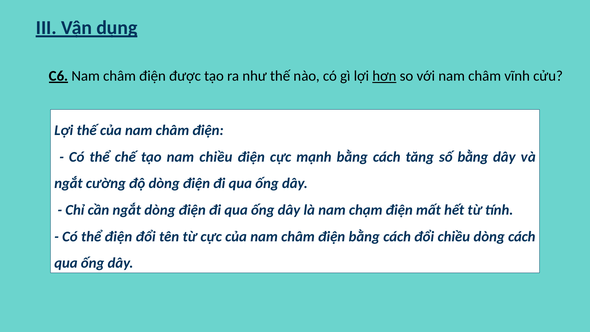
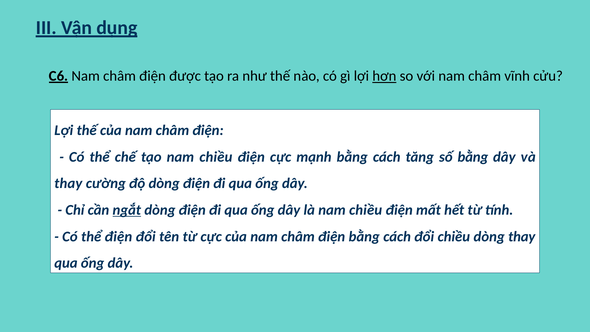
ngắt: ngắt -> thay (68, 183)
ngắt underline: none -> present (127, 210)
là nam chạm: chạm -> chiều (366, 210)
dòng cách: cách -> thay (522, 236)
